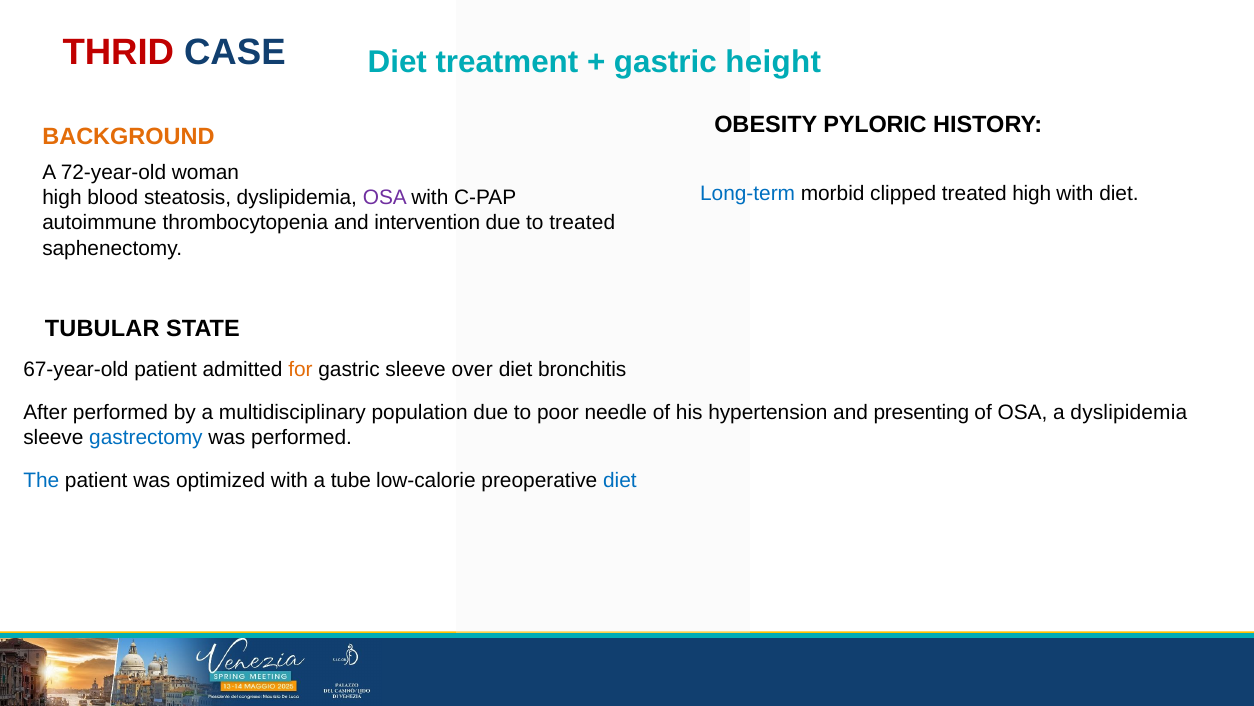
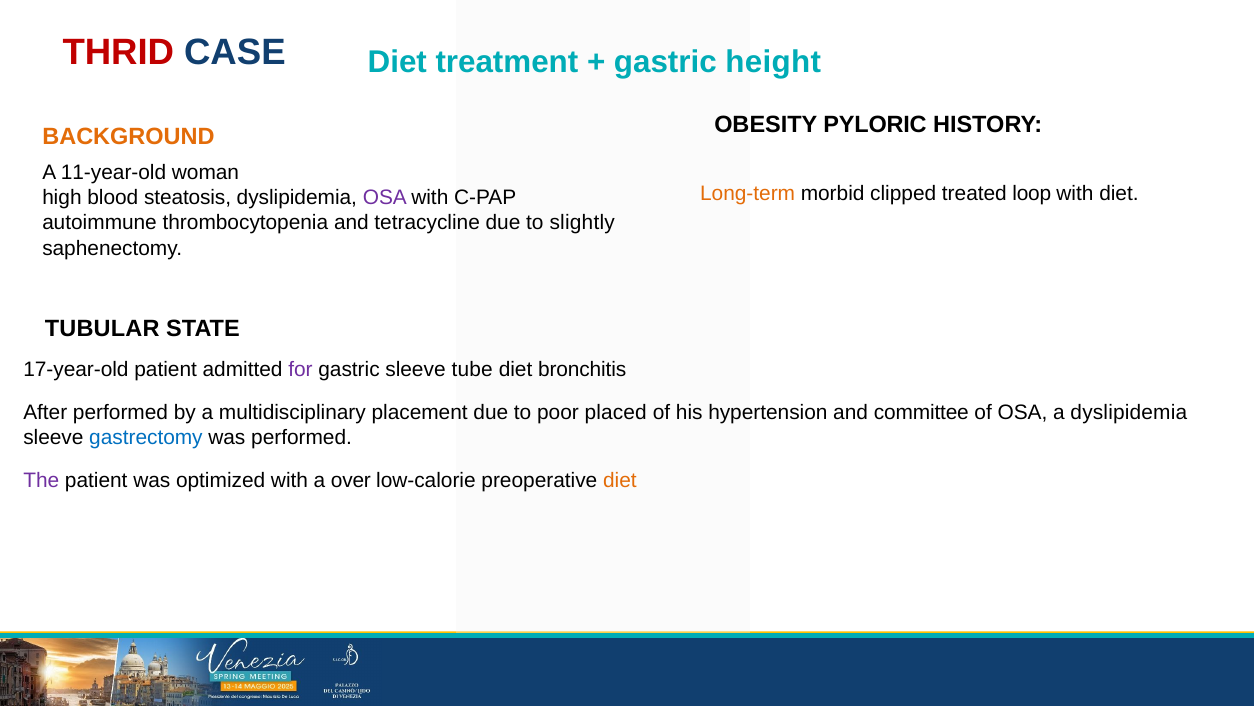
72-year-old: 72-year-old -> 11-year-old (114, 173)
Long-term colour: blue -> orange (748, 193)
treated high: high -> loop (1032, 193)
intervention: intervention -> tetracycline (427, 223)
to treated: treated -> slightly (582, 223)
67-year-old: 67-year-old -> 17-year-old (76, 369)
for colour: orange -> purple (300, 369)
over: over -> tube (472, 369)
population: population -> placement (420, 412)
needle: needle -> placed (616, 412)
presenting: presenting -> committee (921, 412)
The colour: blue -> purple (41, 480)
tube: tube -> over (351, 480)
diet colour: blue -> orange (620, 480)
